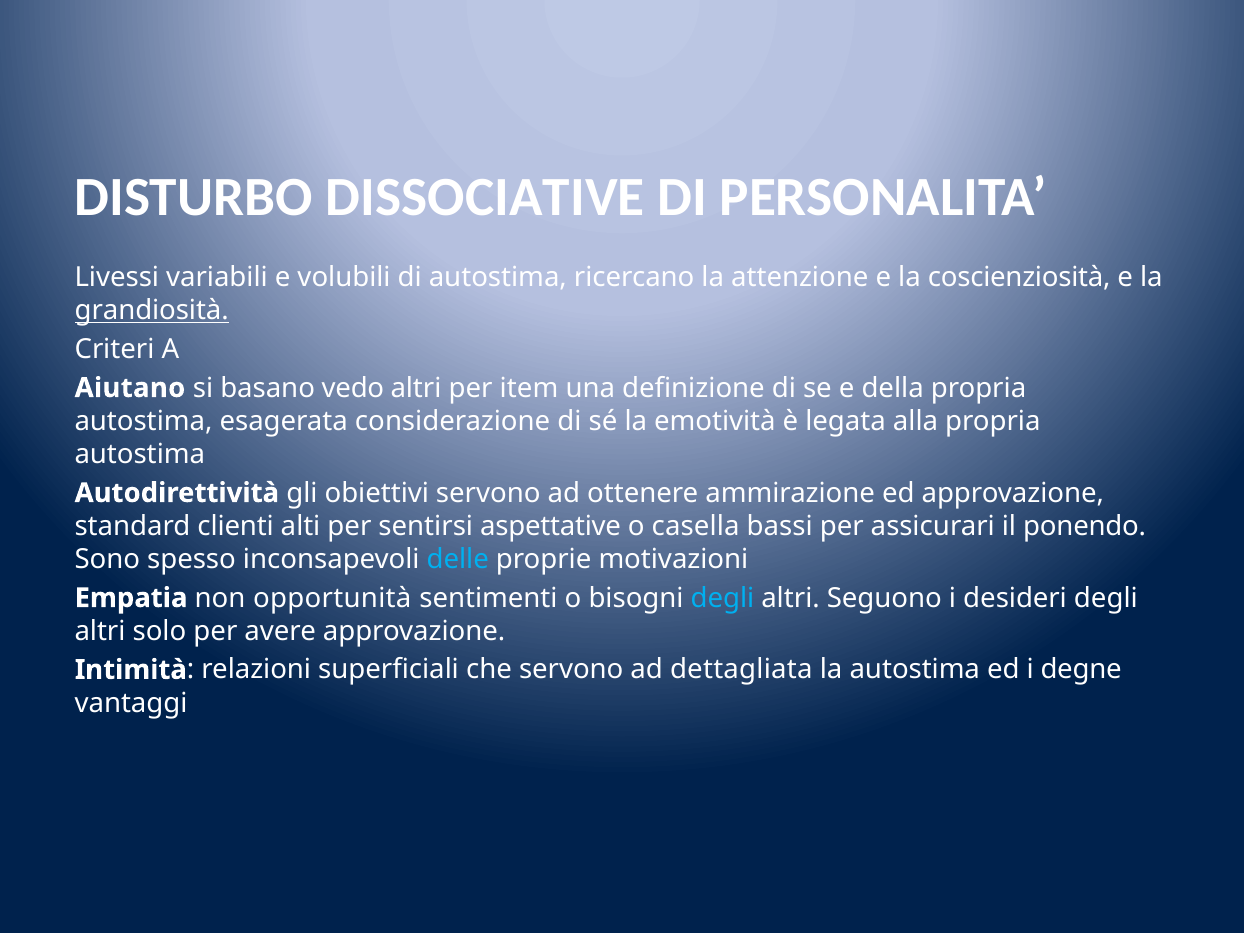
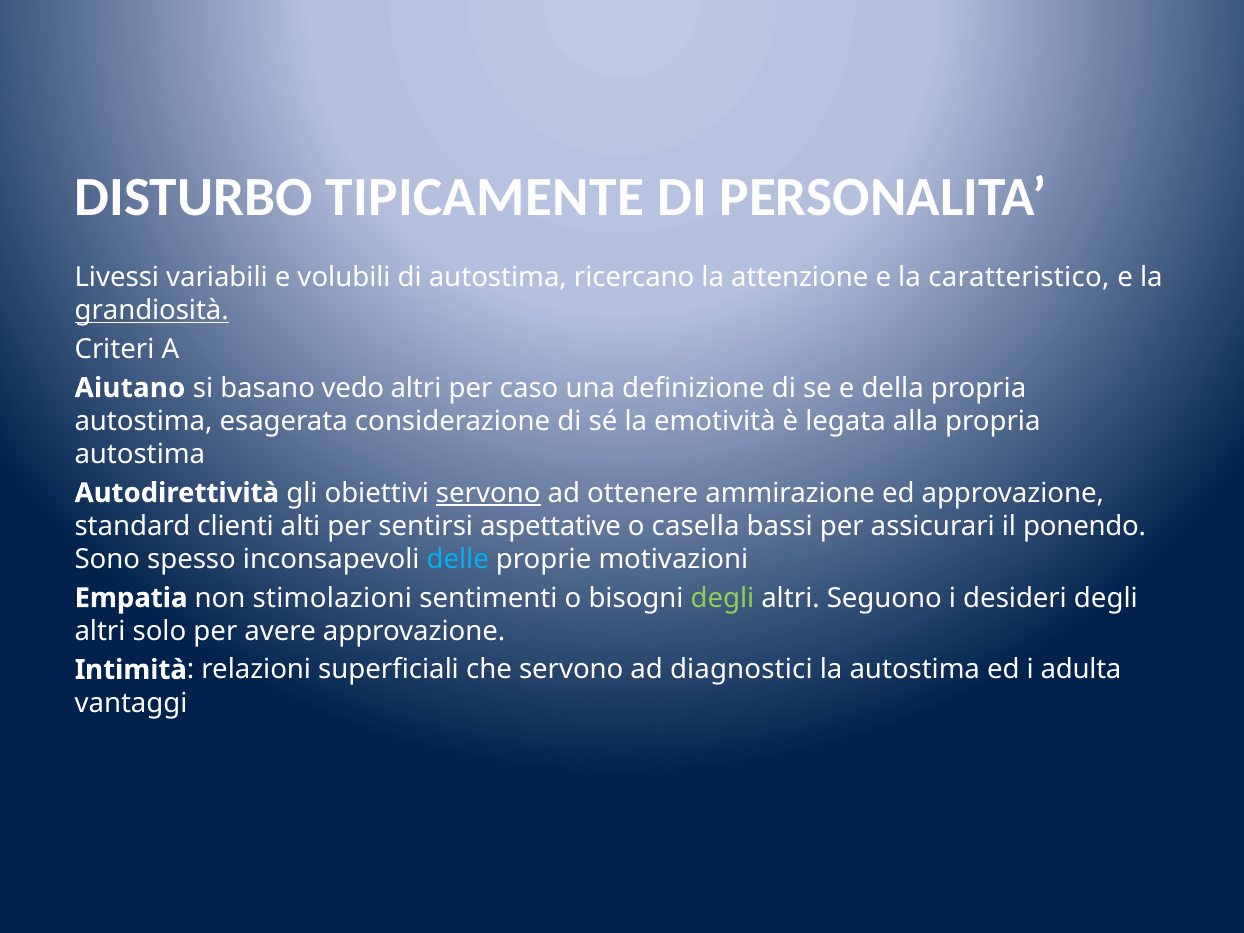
DISSOCIATIVE: DISSOCIATIVE -> TIPICAMENTE (485, 198)
coscienziosità: coscienziosità -> caratteristico (1019, 277)
item: item -> caso (529, 388)
servono underline: none -> present (488, 493)
opportunità: opportunità -> stimolazioni (332, 598)
degli colour: light blue -> light green (722, 598)
dettagliata: dettagliata -> diagnostici (741, 670)
degne: degne -> adulta (1081, 670)
